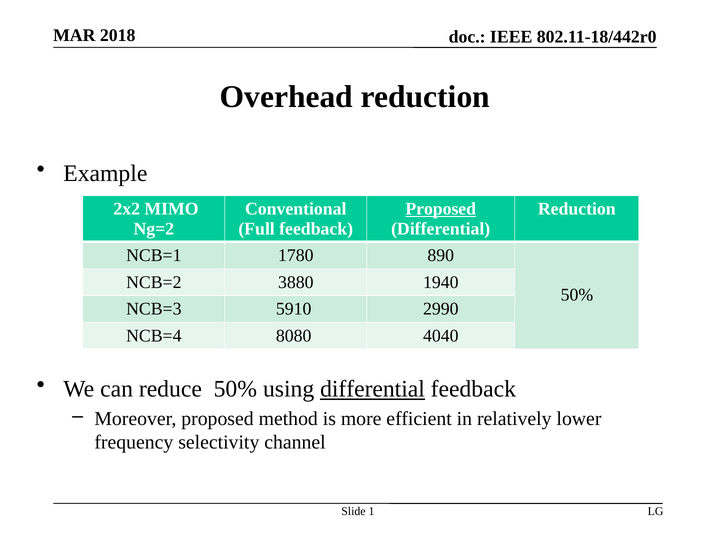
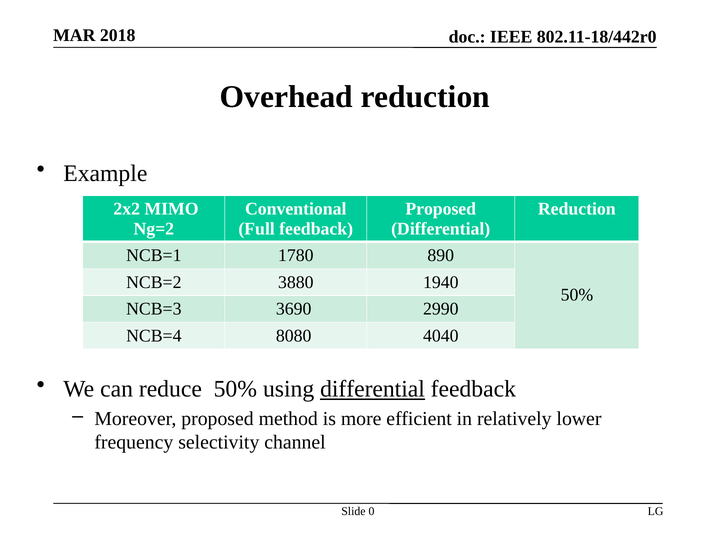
Proposed underline: present -> none (441, 209)
5910: 5910 -> 3690 (294, 309)
1: 1 -> 0 (372, 511)
